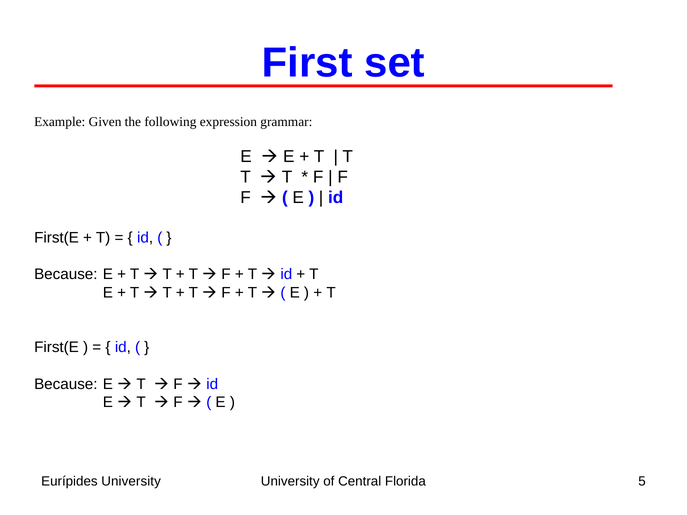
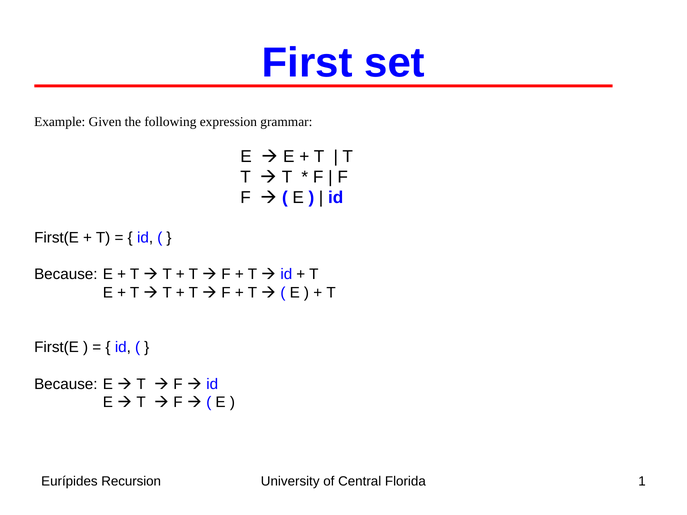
Eurípides University: University -> Recursion (131, 482)
5: 5 -> 1 (642, 482)
